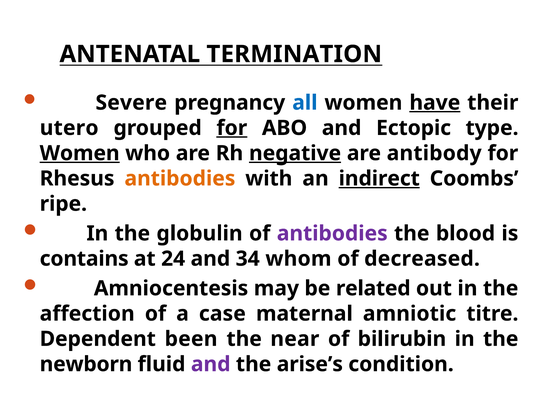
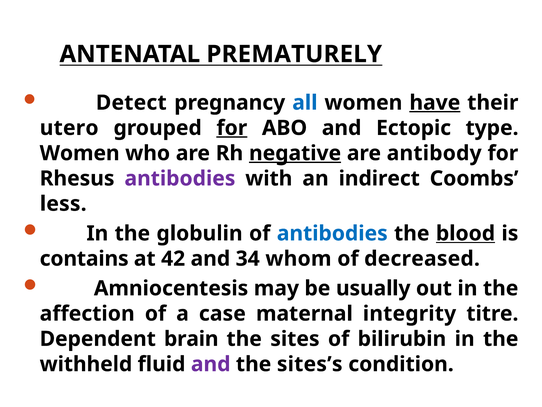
TERMINATION: TERMINATION -> PREMATURELY (294, 54)
Severe: Severe -> Detect (131, 103)
Women underline: present -> none (80, 153)
antibodies colour: orange -> purple (180, 178)
indirect underline: present -> none (379, 178)
ripe: ripe -> less (63, 204)
antibodies colour: purple -> blue (332, 233)
blood underline: none -> present (466, 233)
24: 24 -> 42 (173, 258)
related: related -> usually (373, 288)
amniotic: amniotic -> integrity (410, 313)
been: been -> brain (191, 339)
near: near -> sites (295, 339)
newborn: newborn -> withheld (86, 364)
arise’s: arise’s -> sites’s (310, 364)
